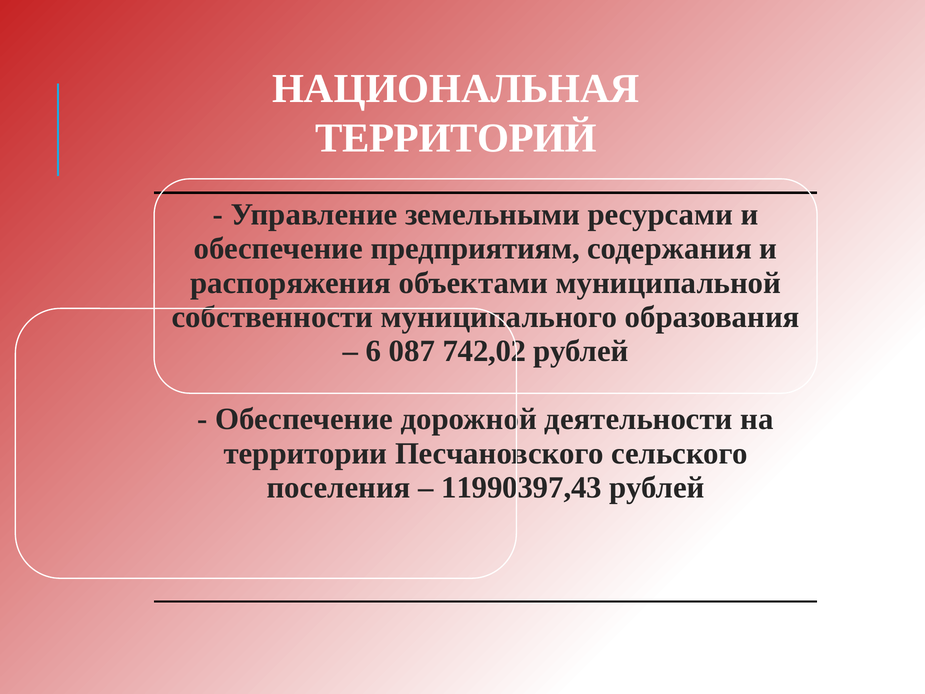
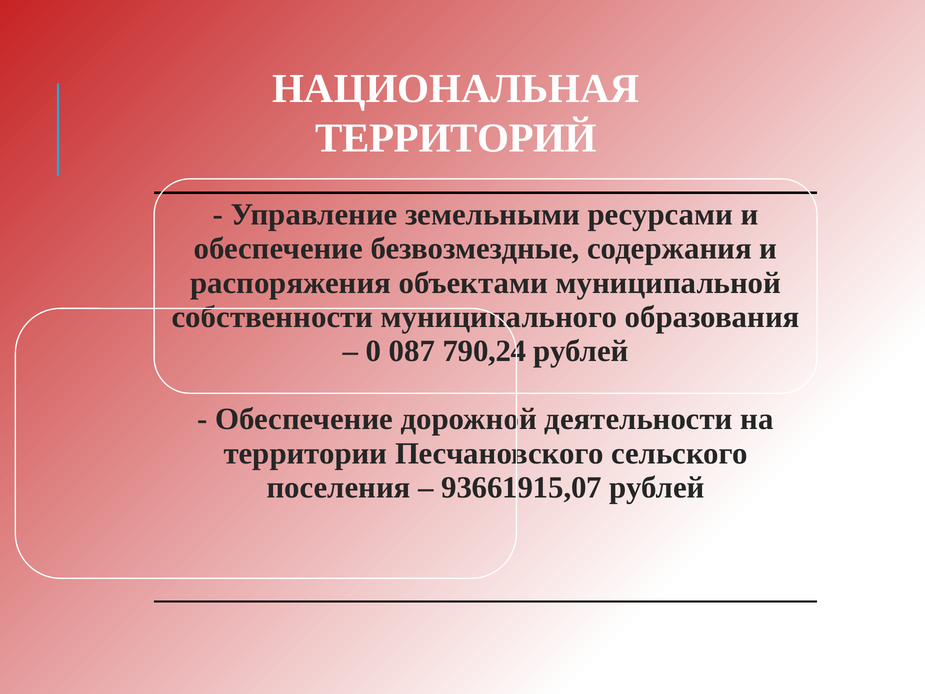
предприятиям: предприятиям -> безвозмездные (475, 249)
6: 6 -> 0 (373, 351)
742,02: 742,02 -> 790,24 (484, 351)
11990397,43: 11990397,43 -> 93661915,07 (522, 487)
